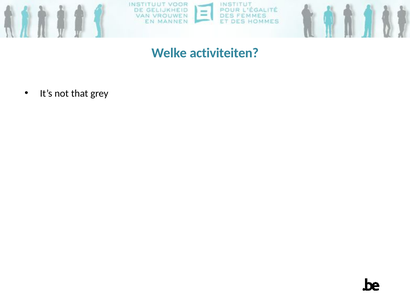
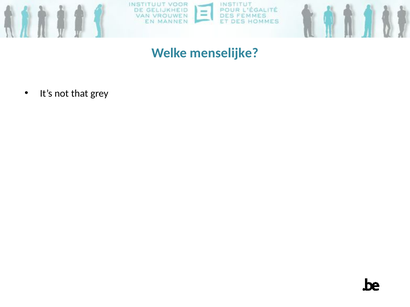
activiteiten: activiteiten -> menselijke (224, 53)
